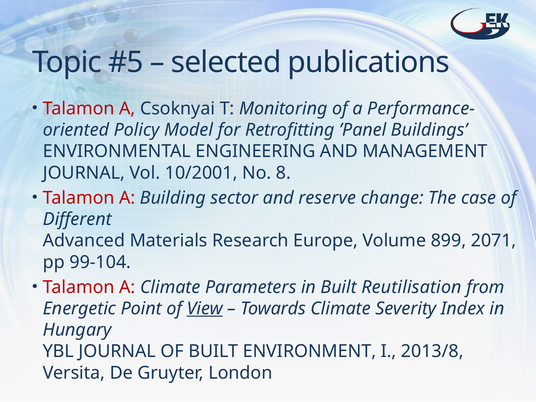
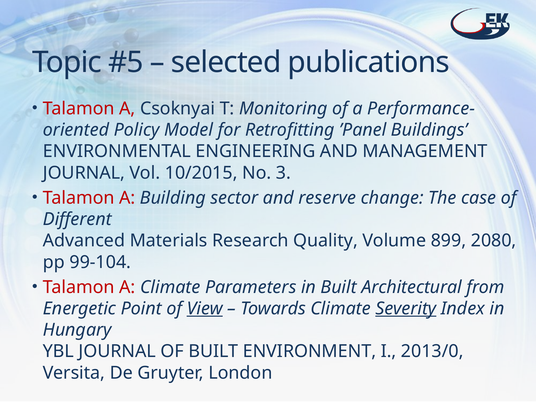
10/2001: 10/2001 -> 10/2015 (201, 173)
8: 8 -> 3 (283, 173)
Europe: Europe -> Quality (326, 241)
2071: 2071 -> 2080 (494, 241)
Reutilisation: Reutilisation -> Architectural (412, 287)
Severity underline: none -> present (406, 309)
2013/8: 2013/8 -> 2013/0 (432, 351)
